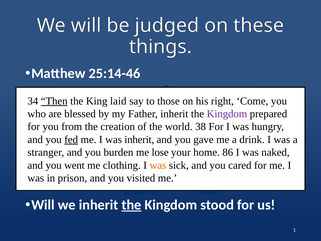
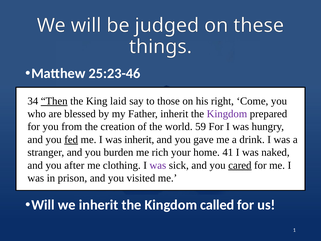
25:14-46: 25:14-46 -> 25:23-46 (114, 73)
38: 38 -> 59 (201, 127)
lose: lose -> rich (160, 152)
86: 86 -> 41 (228, 152)
went: went -> after (74, 165)
was colour: orange -> purple (158, 165)
cared underline: none -> present (240, 165)
the underline: present -> none (131, 205)
stood: stood -> called (217, 205)
